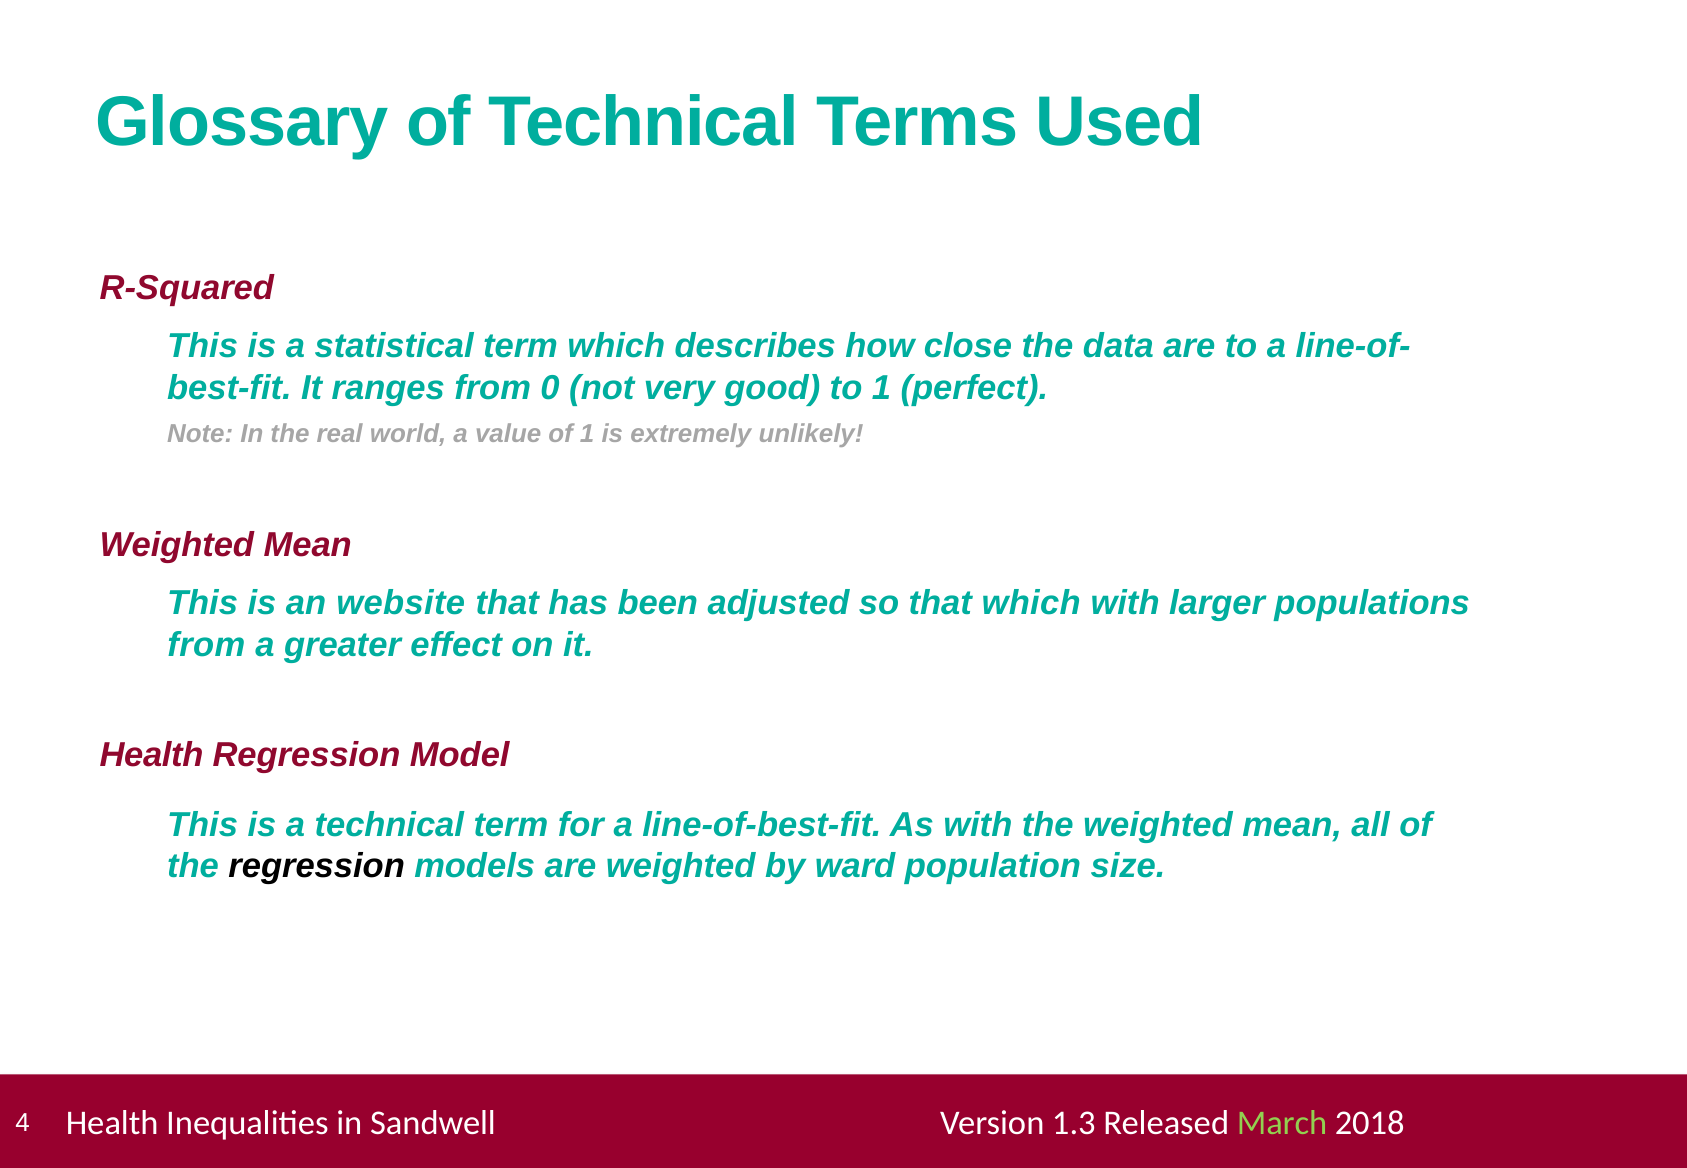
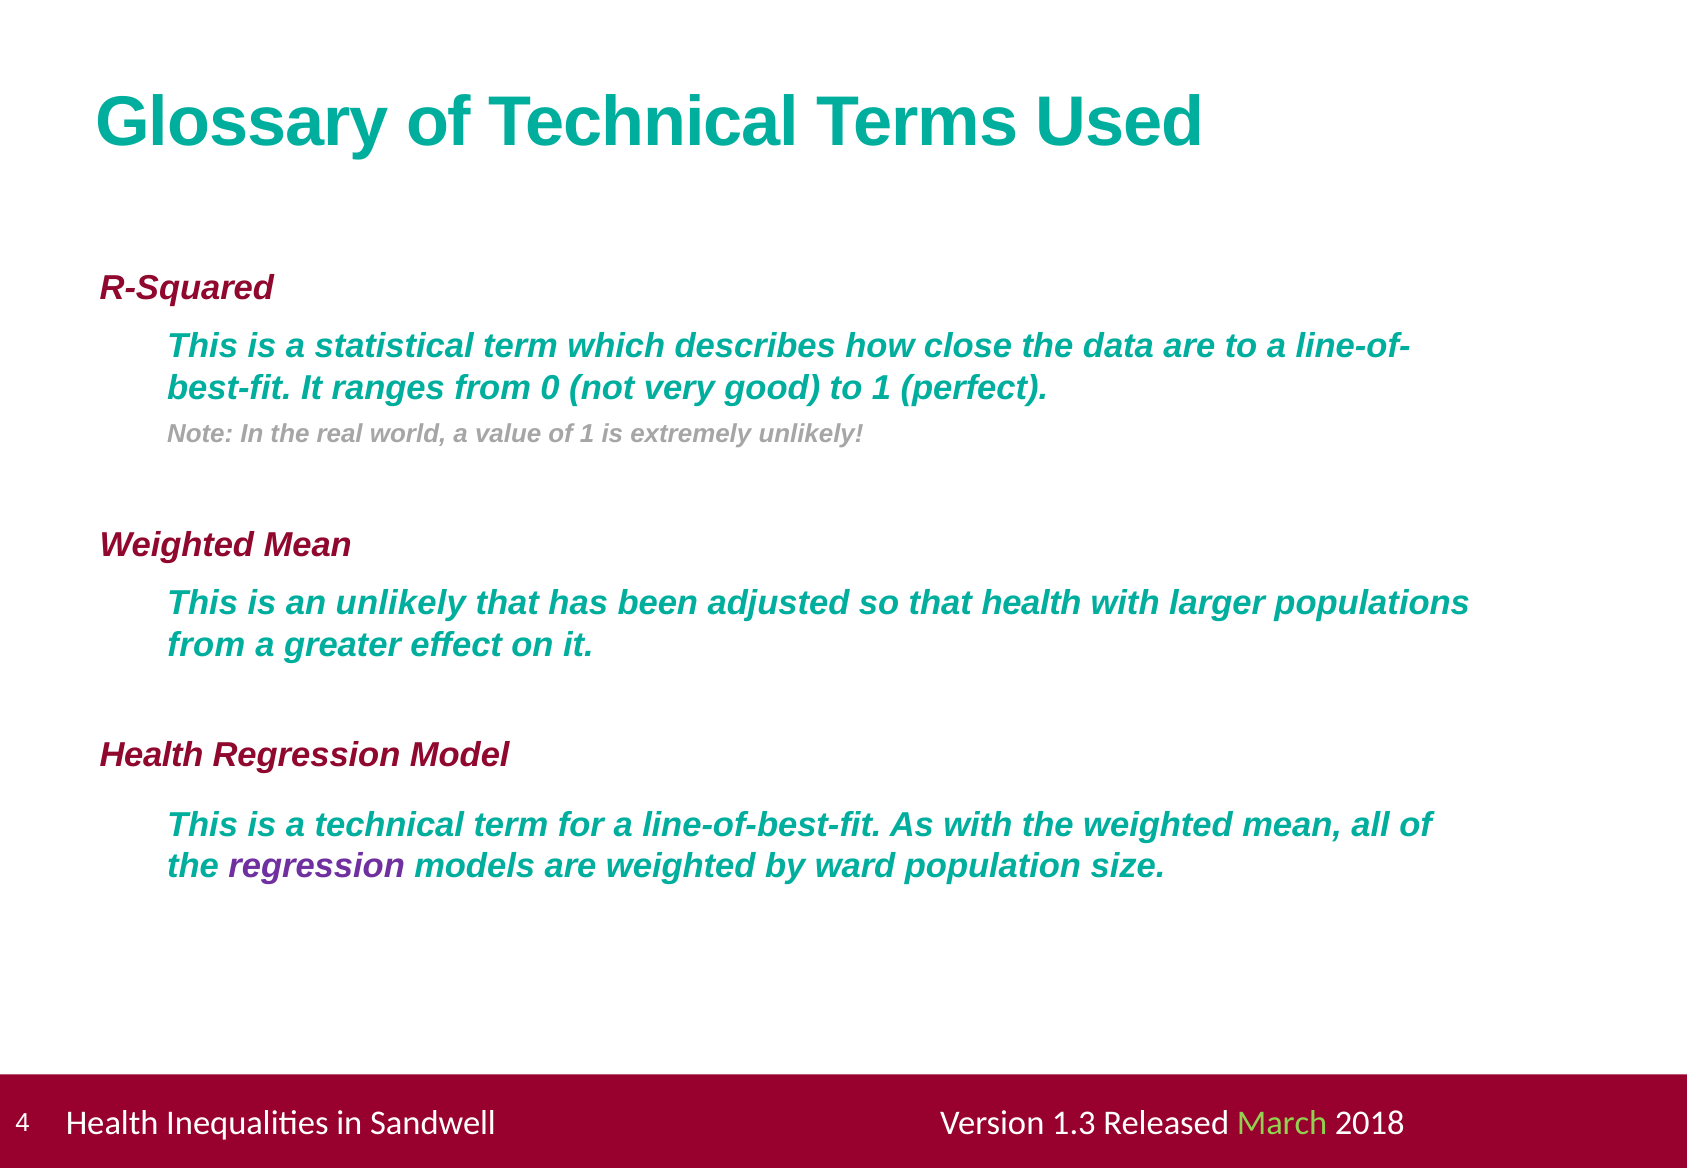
an website: website -> unlikely (401, 603)
that which: which -> health (1032, 603)
regression colour: black -> purple (317, 866)
